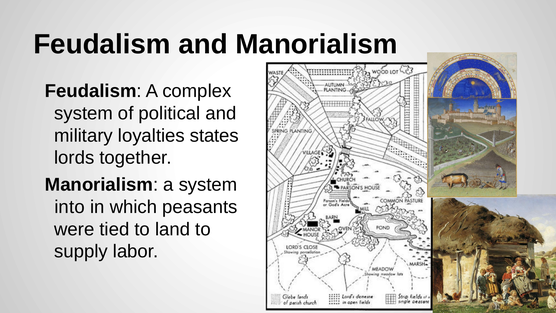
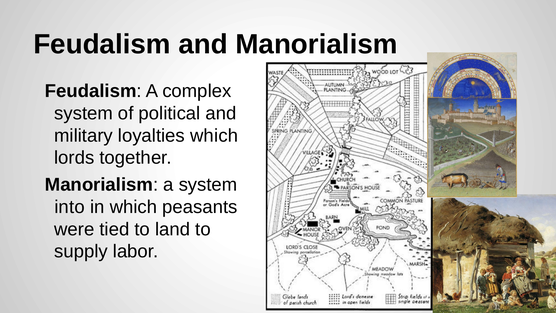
loyalties states: states -> which (214, 135)
